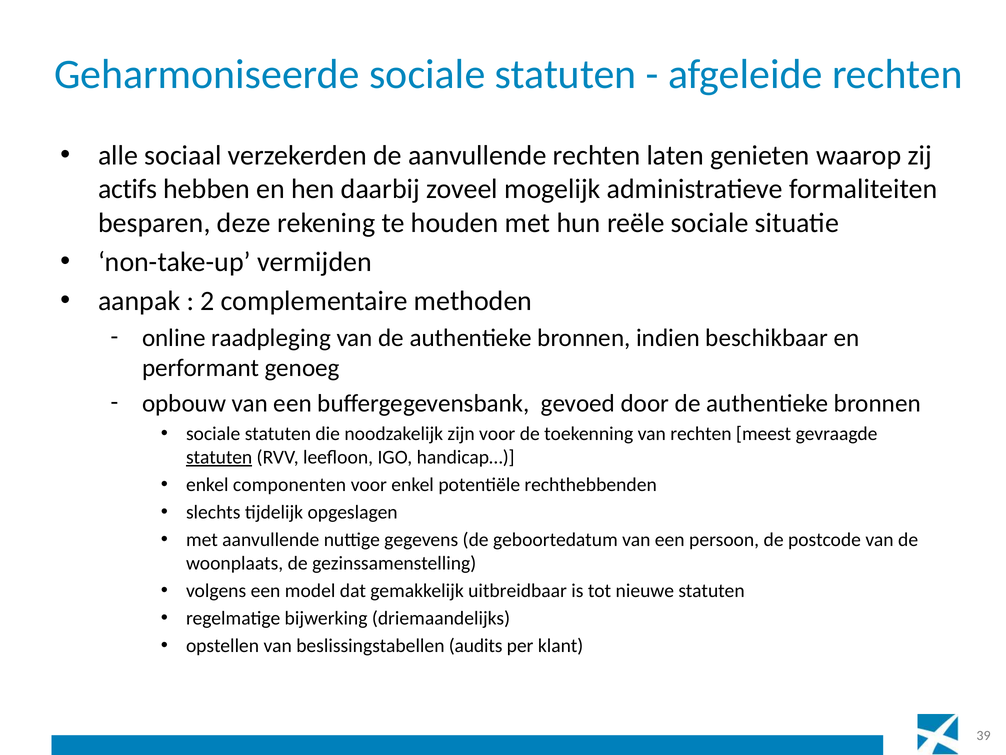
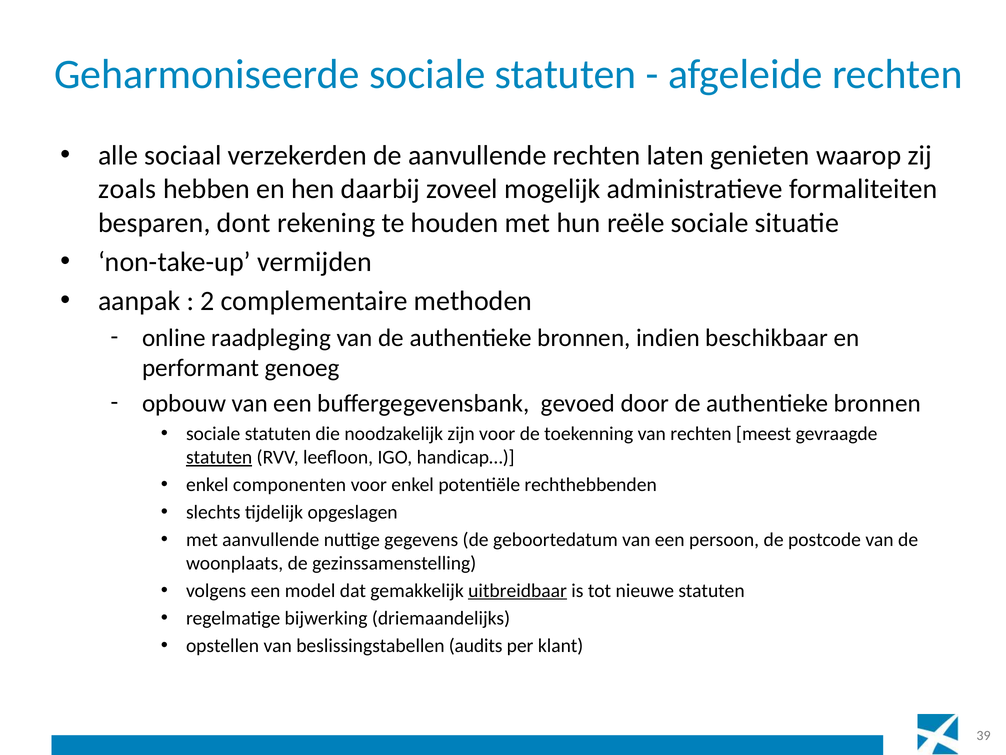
actifs: actifs -> zoals (127, 189)
deze: deze -> dont (244, 223)
uitbreidbaar underline: none -> present (518, 590)
